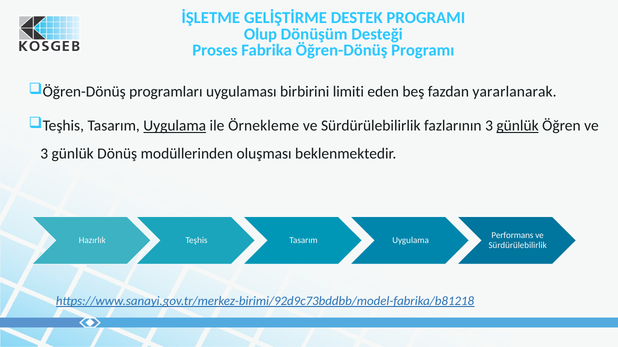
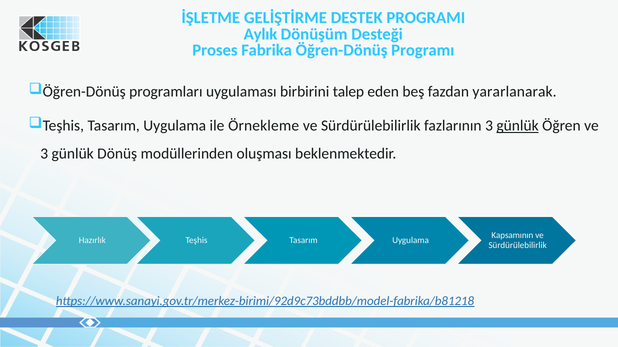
Olup: Olup -> Aylık (260, 34)
limiti: limiti -> talep (348, 92)
Uygulama underline: present -> none (175, 126)
Performans: Performans -> Kapsamının (512, 236)
